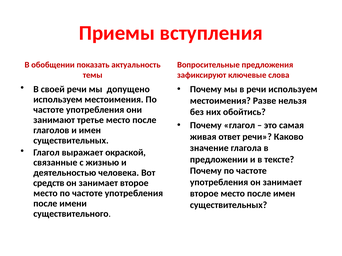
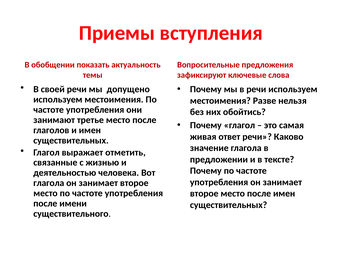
окраской: окраской -> отметить (125, 153)
средств: средств -> глагола (49, 183)
